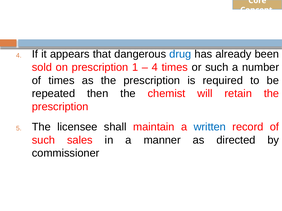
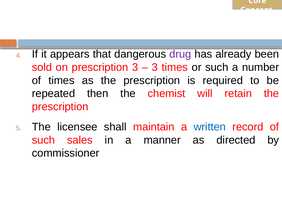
drug colour: blue -> purple (180, 54)
prescription 1: 1 -> 3 (135, 67)
4: 4 -> 3 (155, 67)
